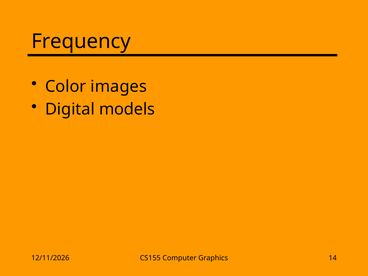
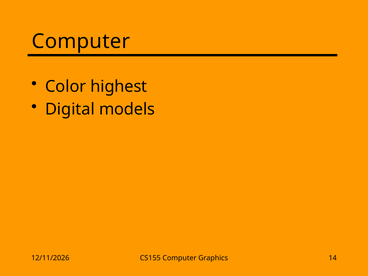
Frequency: Frequency -> Computer (81, 41)
images: images -> highest (119, 86)
